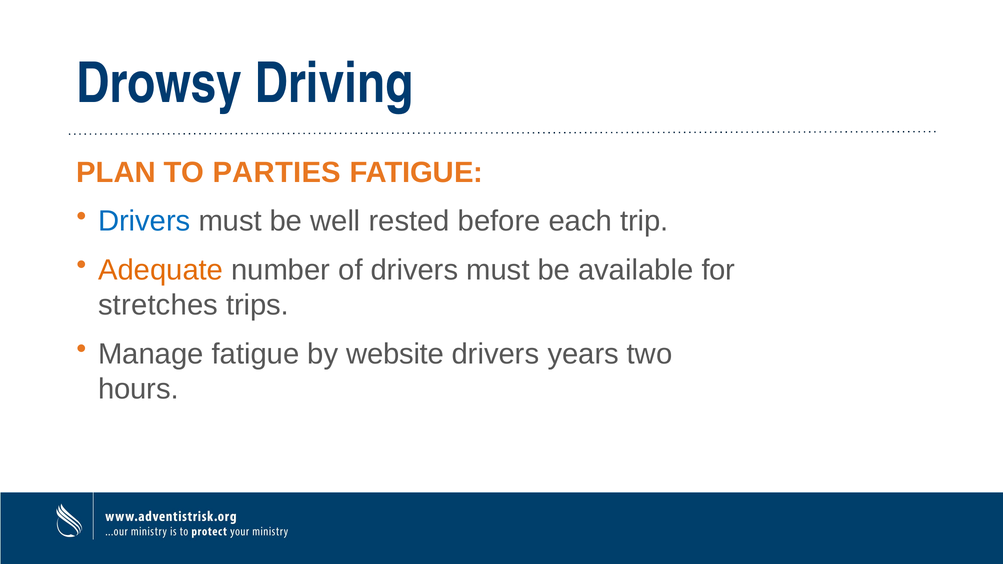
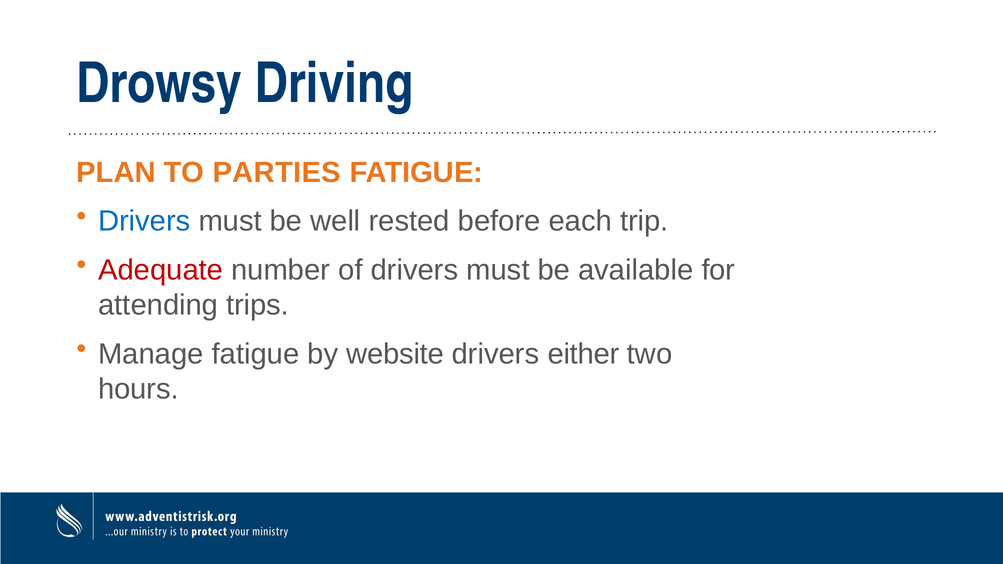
Adequate colour: orange -> red (161, 270)
stretches: stretches -> attending (158, 305)
years: years -> either (583, 354)
